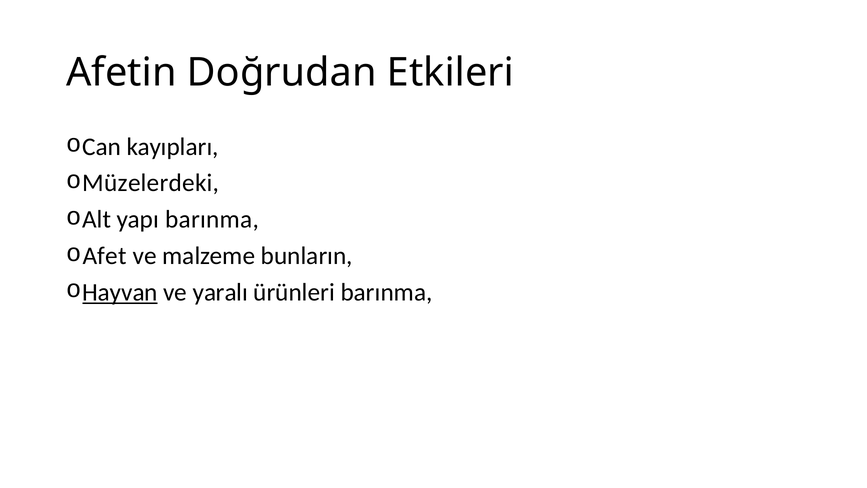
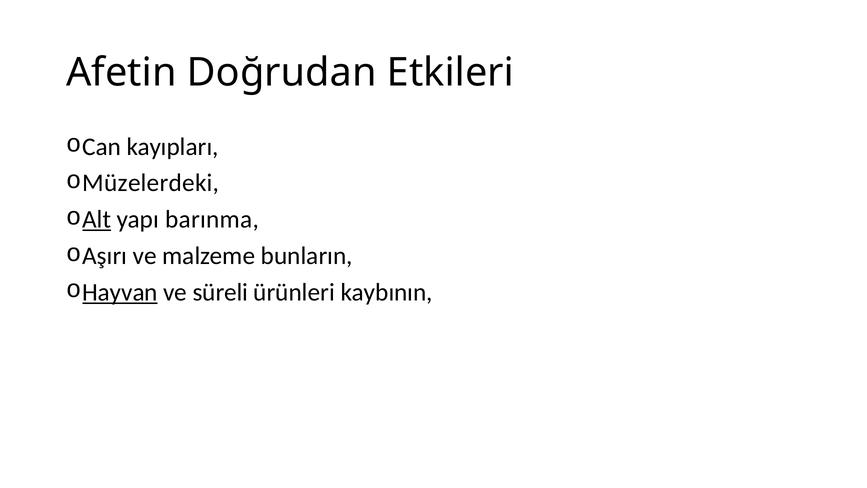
Alt underline: none -> present (97, 219)
Afet: Afet -> Aşırı (105, 256)
yaralı: yaralı -> süreli (220, 292)
ürünleri barınma: barınma -> kaybının (387, 292)
